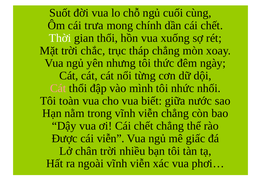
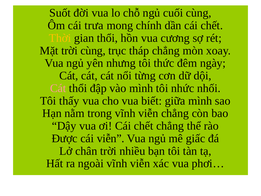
Thời colour: white -> yellow (60, 38)
xuống: xuống -> cương (175, 38)
trời chắc: chắc -> cùng (93, 51)
toàn: toàn -> thấy (69, 101)
giữa nước: nước -> mình (200, 101)
